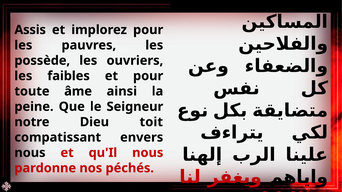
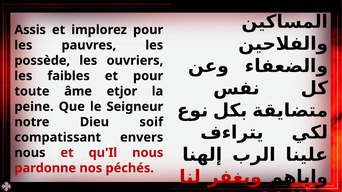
ainsi: ainsi -> etjor (122, 91)
toit: toit -> soif (151, 122)
